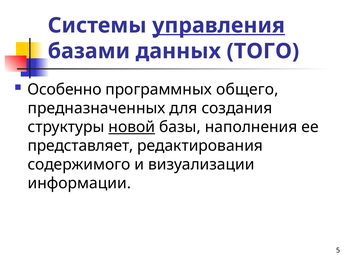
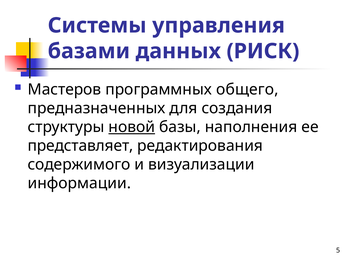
управления underline: present -> none (219, 25)
ТОГО: ТОГО -> РИСК (263, 51)
Особенно: Особенно -> Мастеров (64, 90)
